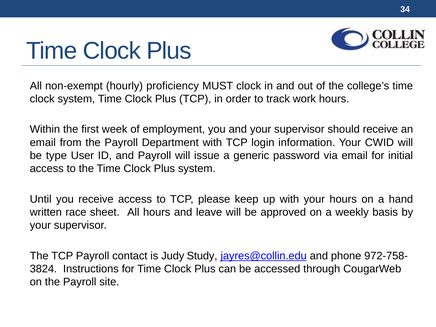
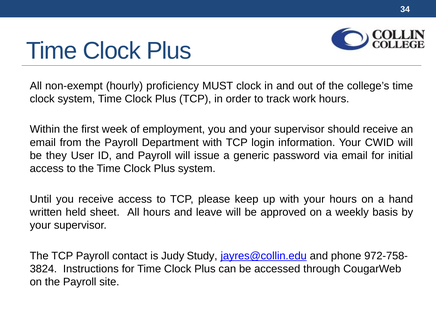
type: type -> they (56, 156)
race: race -> held (76, 212)
